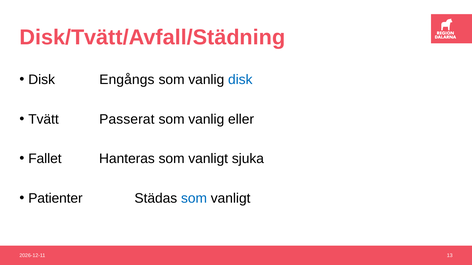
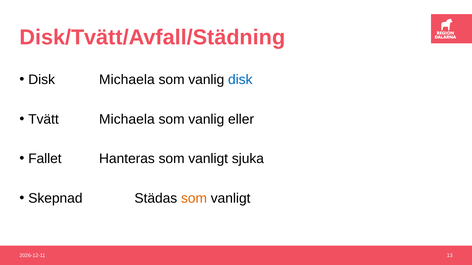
Disk Engångs: Engångs -> Michaela (127, 80)
Tvätt Passerat: Passerat -> Michaela (127, 119)
Patienter: Patienter -> Skepnad (55, 199)
som colour: blue -> orange (194, 199)
